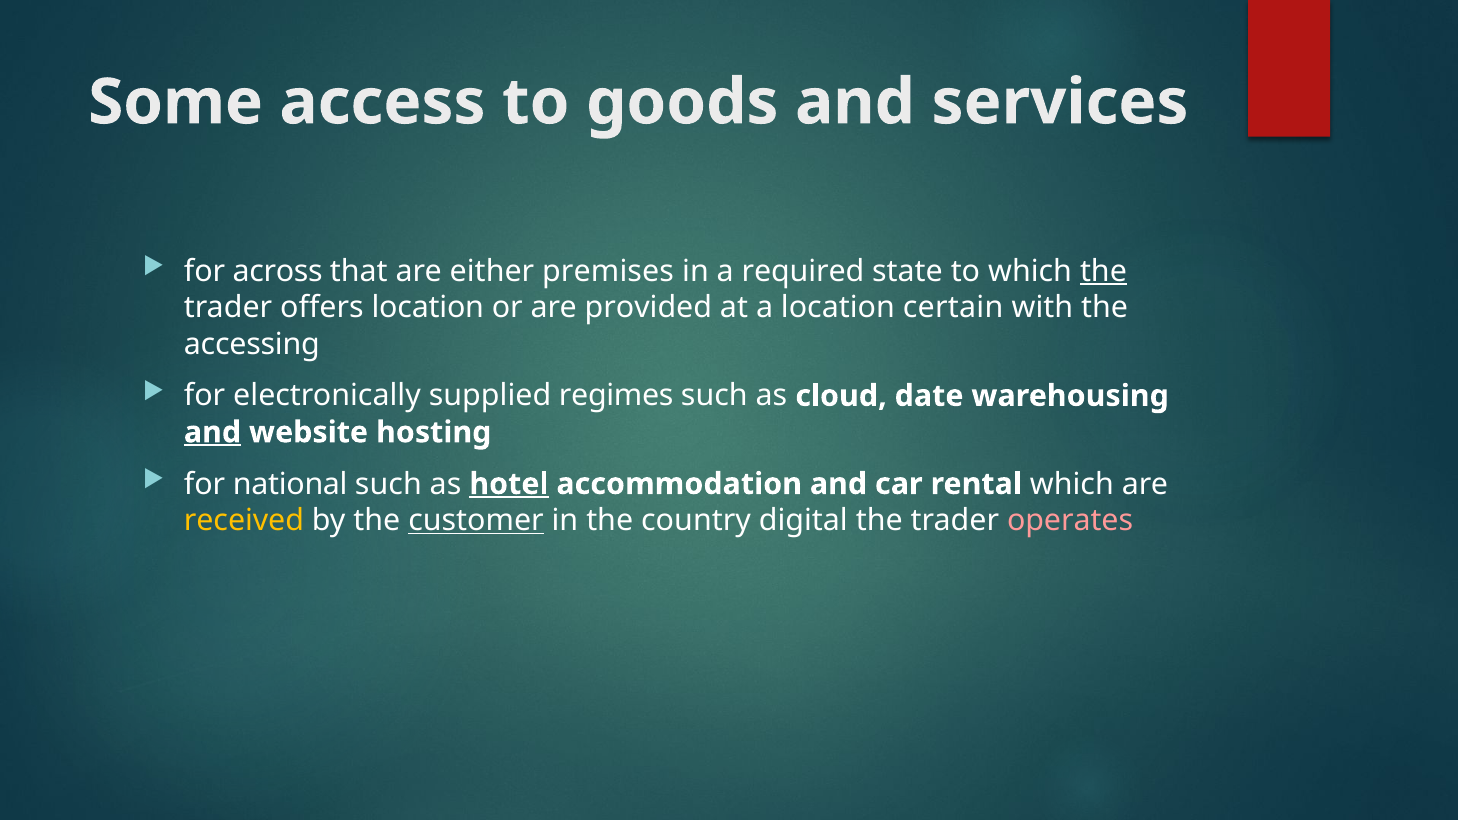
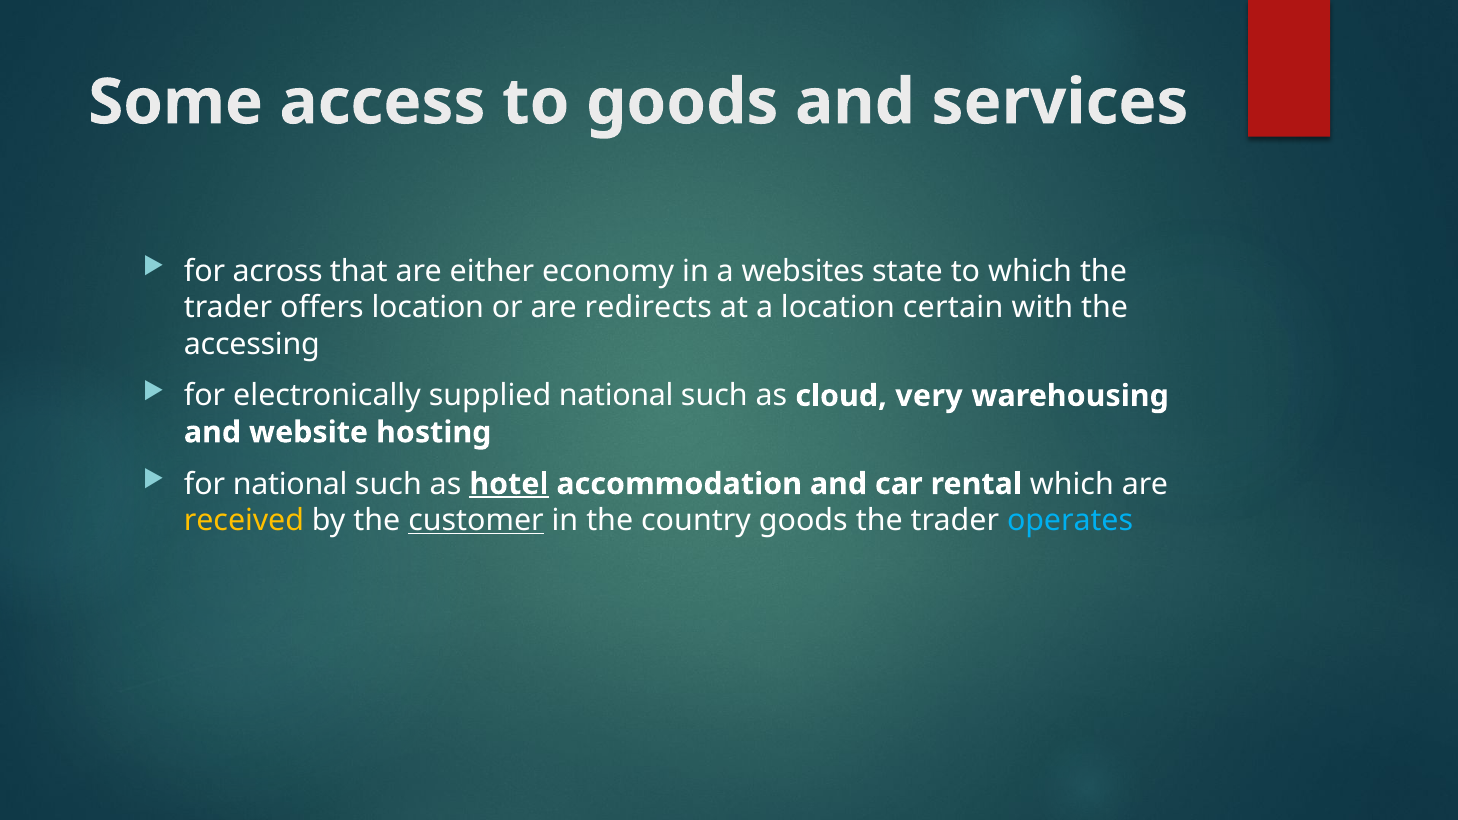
premises: premises -> economy (608, 271)
required: required -> websites (803, 271)
the underline: present -> none (1103, 271)
provided: provided -> redirects (648, 308)
supplied regimes: regimes -> national (616, 396)
date: date -> very (929, 396)
and underline: present -> none (212, 432)
country digital: digital -> goods (803, 521)
operates colour: pink -> light blue (1070, 521)
